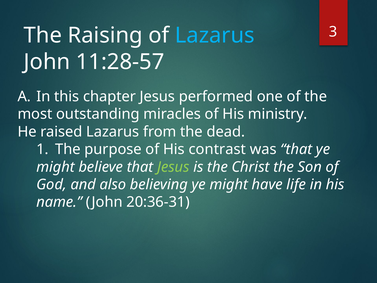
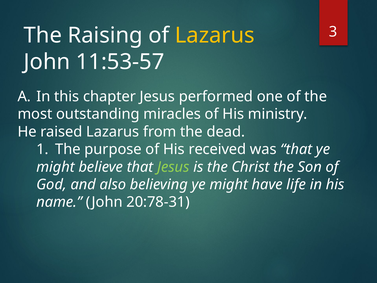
Lazarus colour: light blue -> yellow (215, 35)
11:28-57: 11:28-57 -> 11:53-57 (120, 62)
contrast: contrast -> received (217, 149)
20:36-31: 20:36-31 -> 20:78-31 (158, 202)
